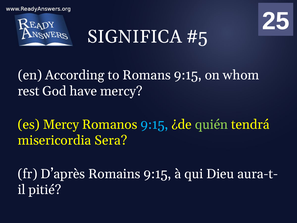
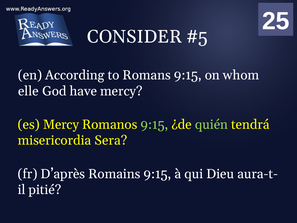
SIGNIFICA: SIGNIFICA -> CONSIDER (135, 37)
rest: rest -> elle (28, 91)
9:15 colour: light blue -> light green (154, 124)
